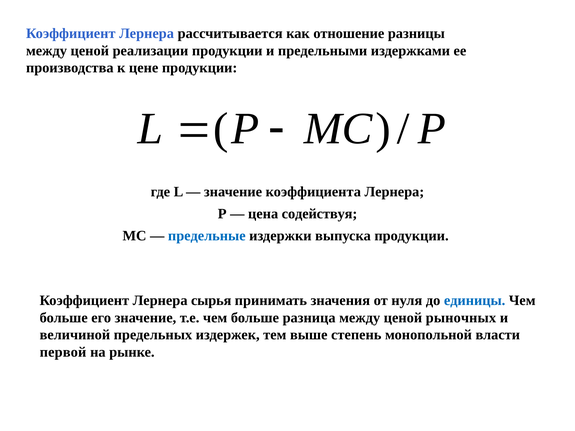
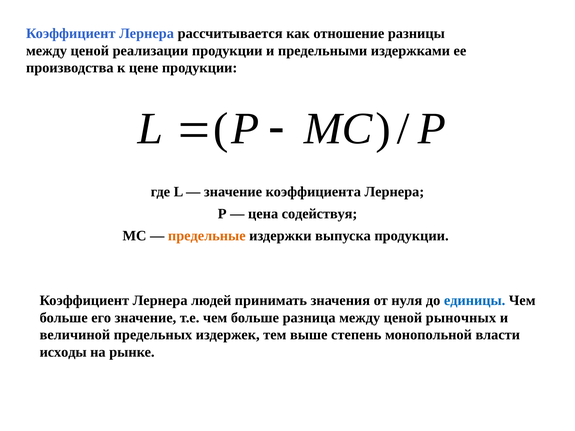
предельные colour: blue -> orange (207, 236)
сырья: сырья -> людей (211, 301)
первой: первой -> исходы (63, 352)
